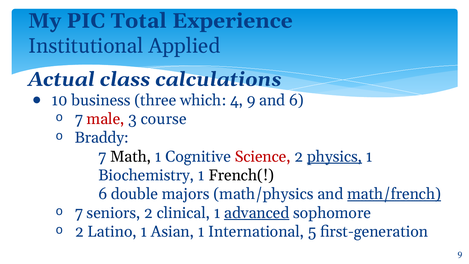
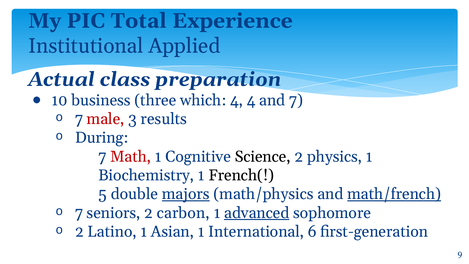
calculations: calculations -> preparation (218, 79)
4 9: 9 -> 4 (251, 100)
and 6: 6 -> 7 (296, 100)
course: course -> results (164, 119)
Braddy: Braddy -> During (102, 138)
Math colour: black -> red (131, 156)
Science colour: red -> black (263, 156)
physics underline: present -> none (335, 156)
6: 6 -> 5 (103, 194)
majors underline: none -> present (186, 194)
clinical: clinical -> carbon (183, 213)
5: 5 -> 6 (312, 231)
